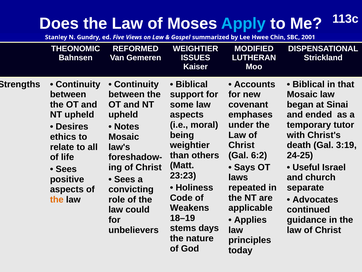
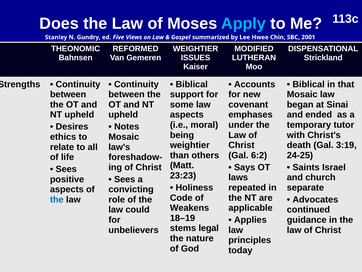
Useful: Useful -> Saints (306, 167)
the colour: orange -> blue (57, 199)
days: days -> legal (209, 228)
